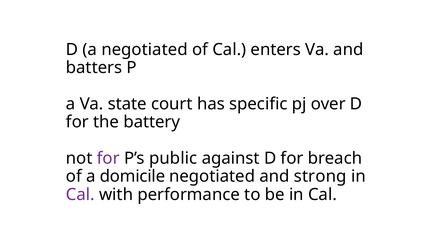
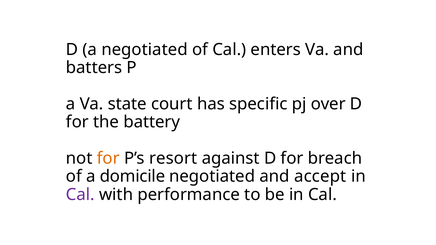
for colour: purple -> orange (108, 158)
public: public -> resort (173, 158)
strong: strong -> accept (320, 177)
